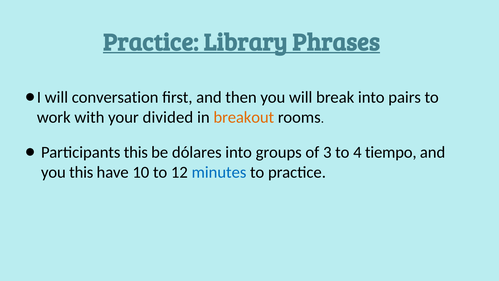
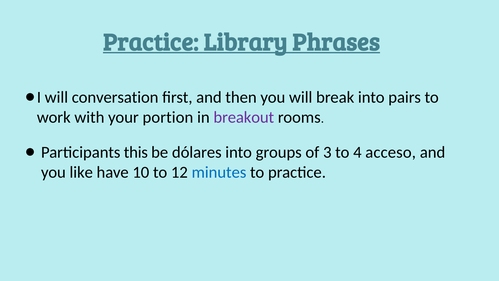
divided: divided -> portion (168, 117)
breakout colour: orange -> purple (244, 117)
tiempo: tiempo -> acceso (391, 152)
you this: this -> like (81, 172)
